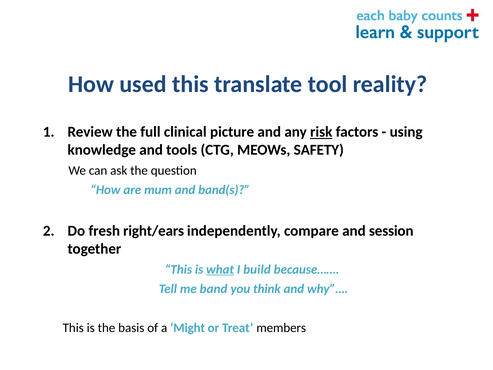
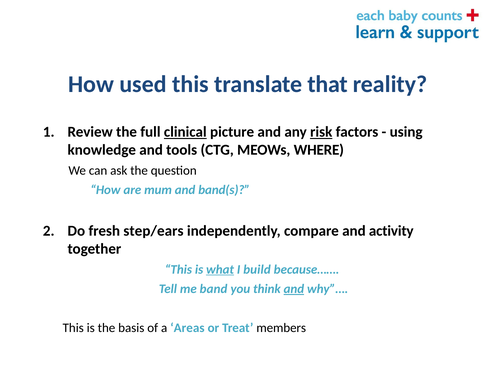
tool: tool -> that (328, 84)
clinical underline: none -> present (185, 132)
SAFETY: SAFETY -> WHERE (319, 150)
right/ears: right/ears -> step/ears (153, 231)
session: session -> activity (391, 231)
and underline: none -> present (294, 289)
Might: Might -> Areas (187, 328)
